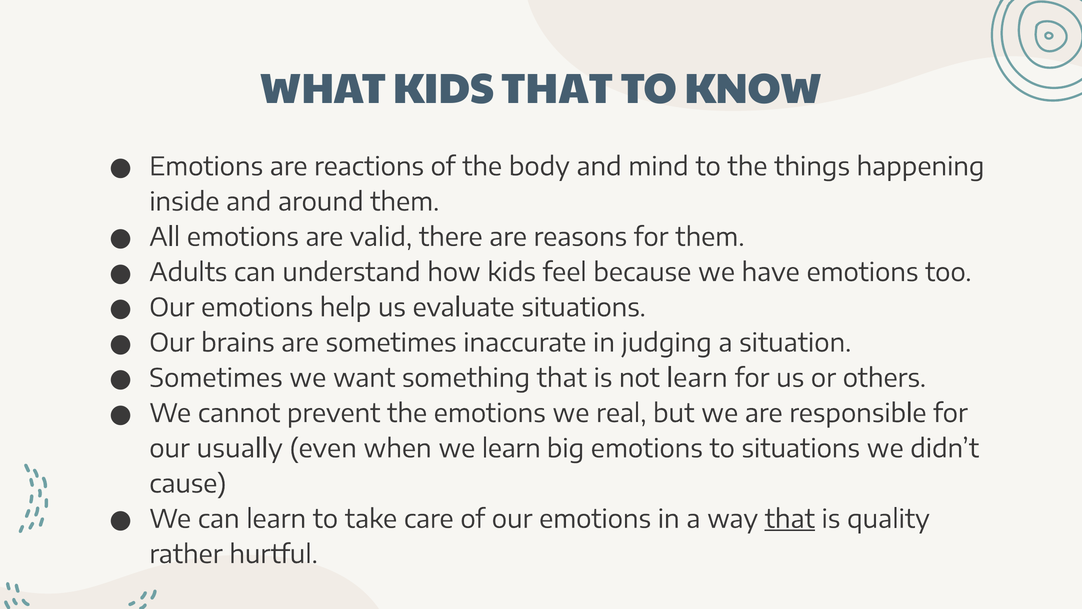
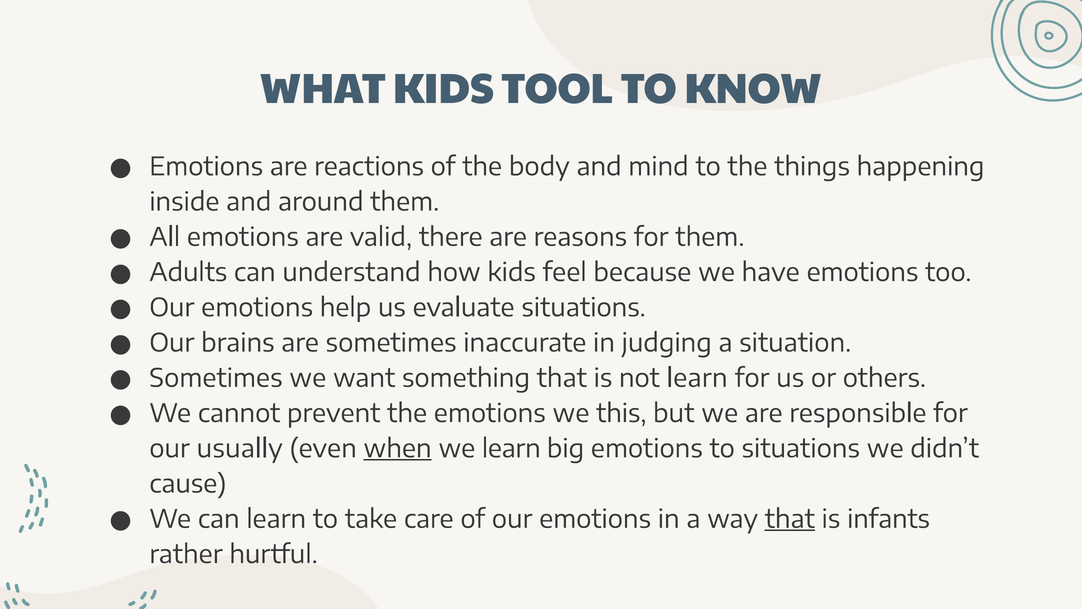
KIDS THAT: THAT -> TOOL (558, 89)
real: real -> this (621, 413)
when underline: none -> present (397, 449)
quality: quality -> infants (889, 519)
